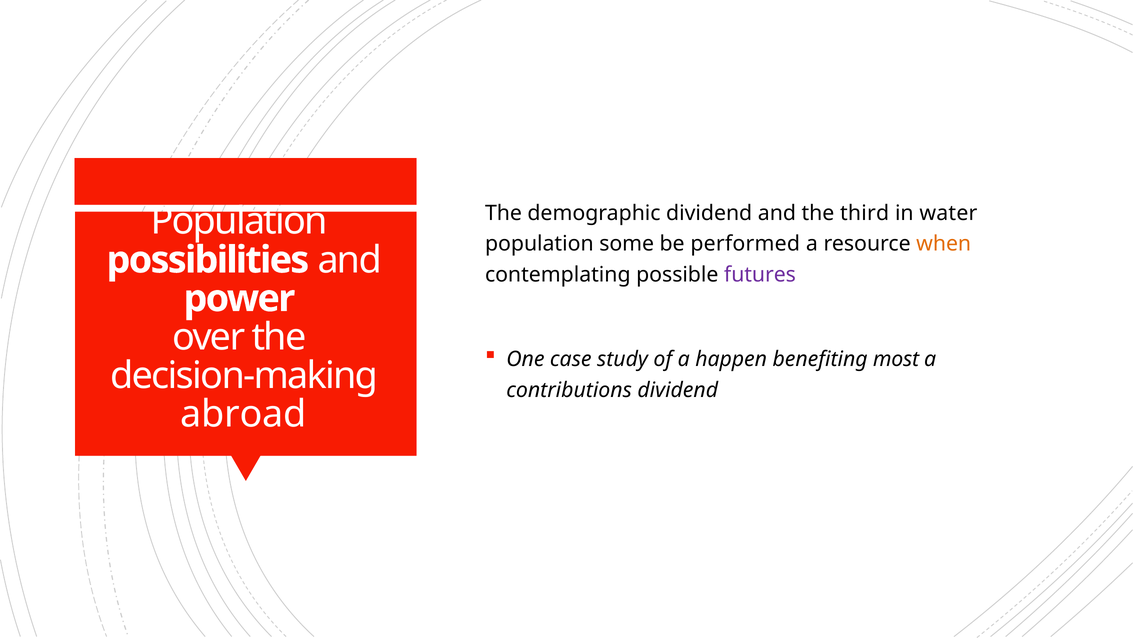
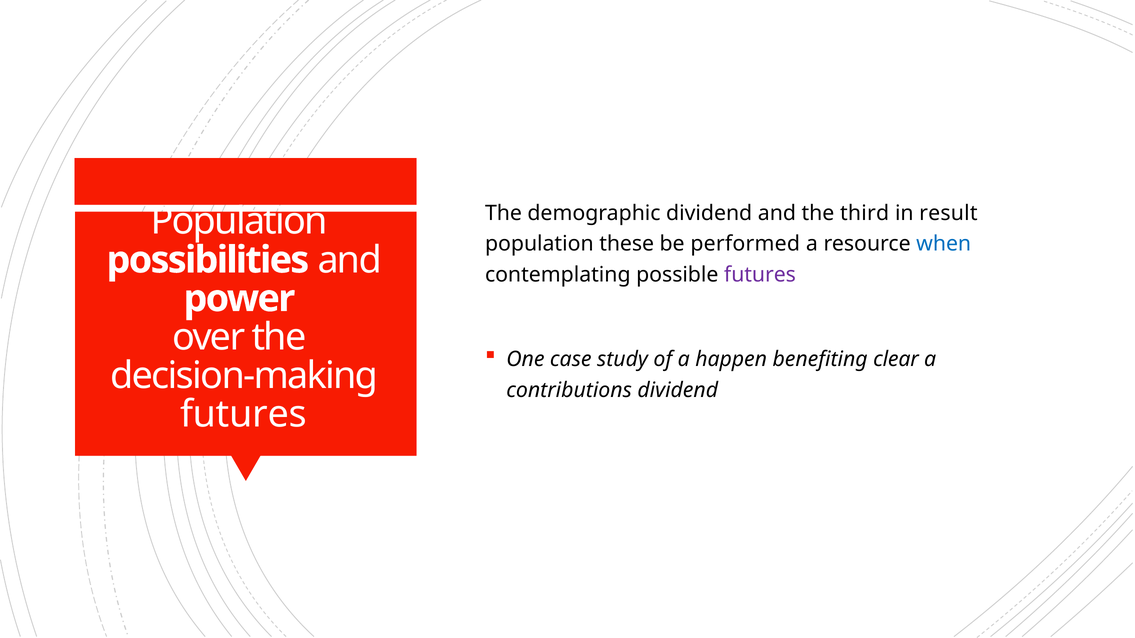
water: water -> result (948, 213)
some: some -> these (627, 244)
when colour: orange -> blue (944, 244)
most: most -> clear (896, 360)
abroad: abroad -> futures (243, 415)
